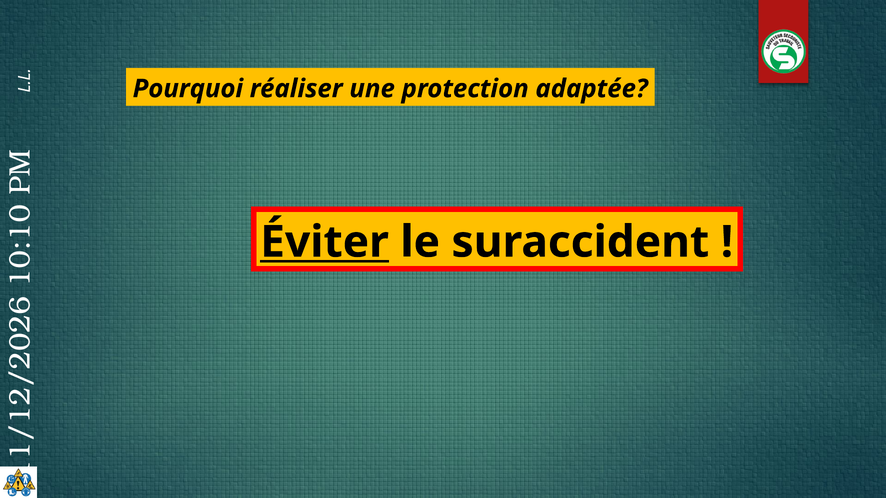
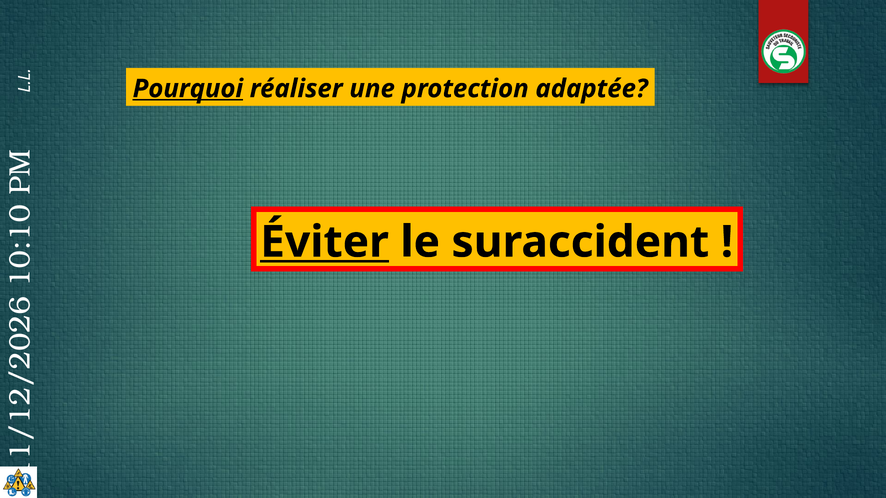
Pourquoi underline: none -> present (188, 89)
